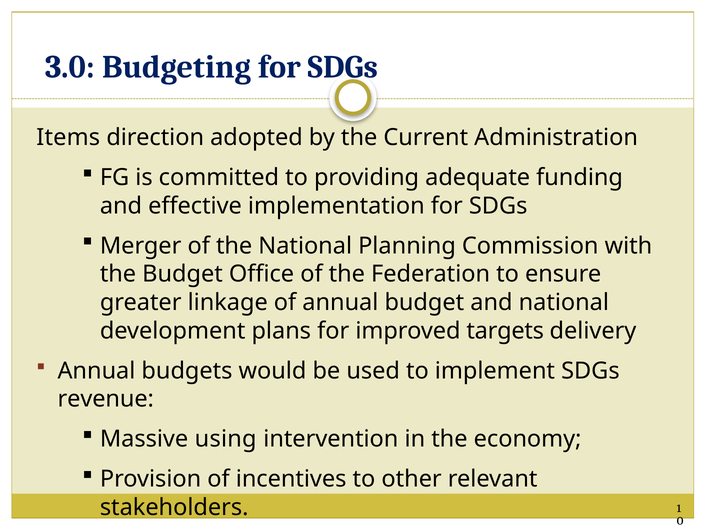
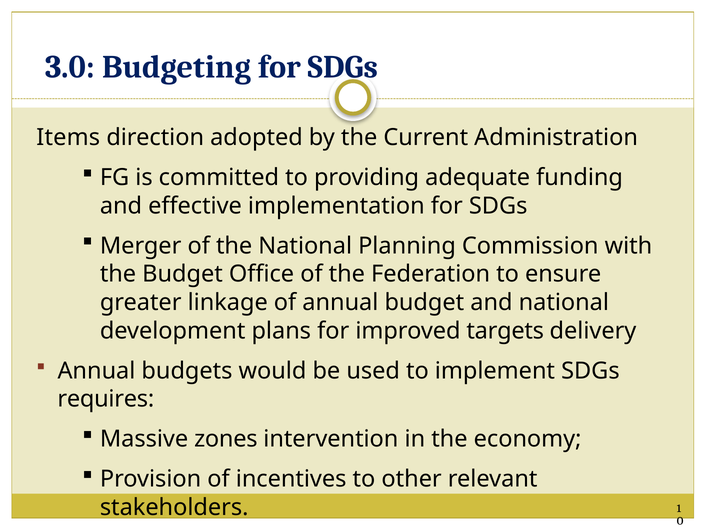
revenue: revenue -> requires (106, 399)
using: using -> zones (226, 439)
